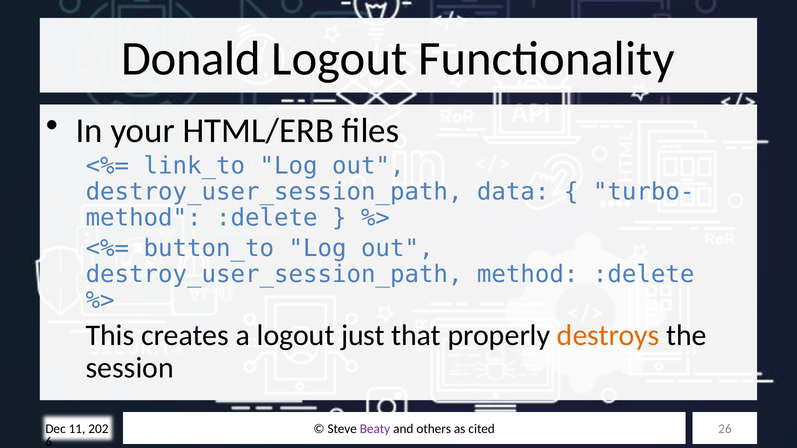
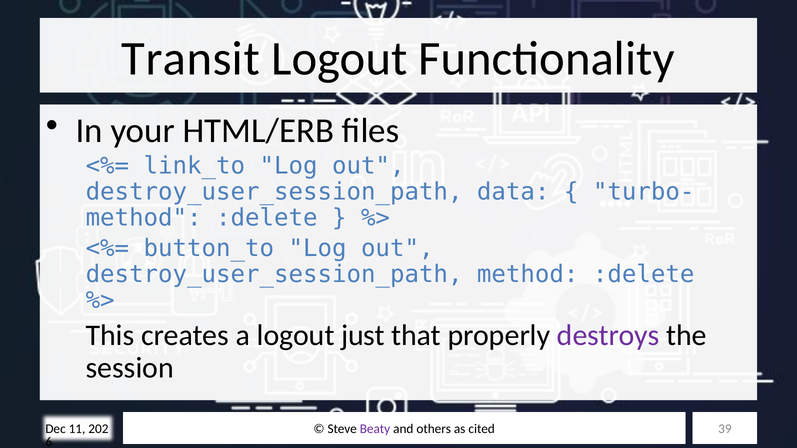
Donald: Donald -> Transit (191, 59)
destroys colour: orange -> purple (608, 336)
26: 26 -> 39 (725, 429)
